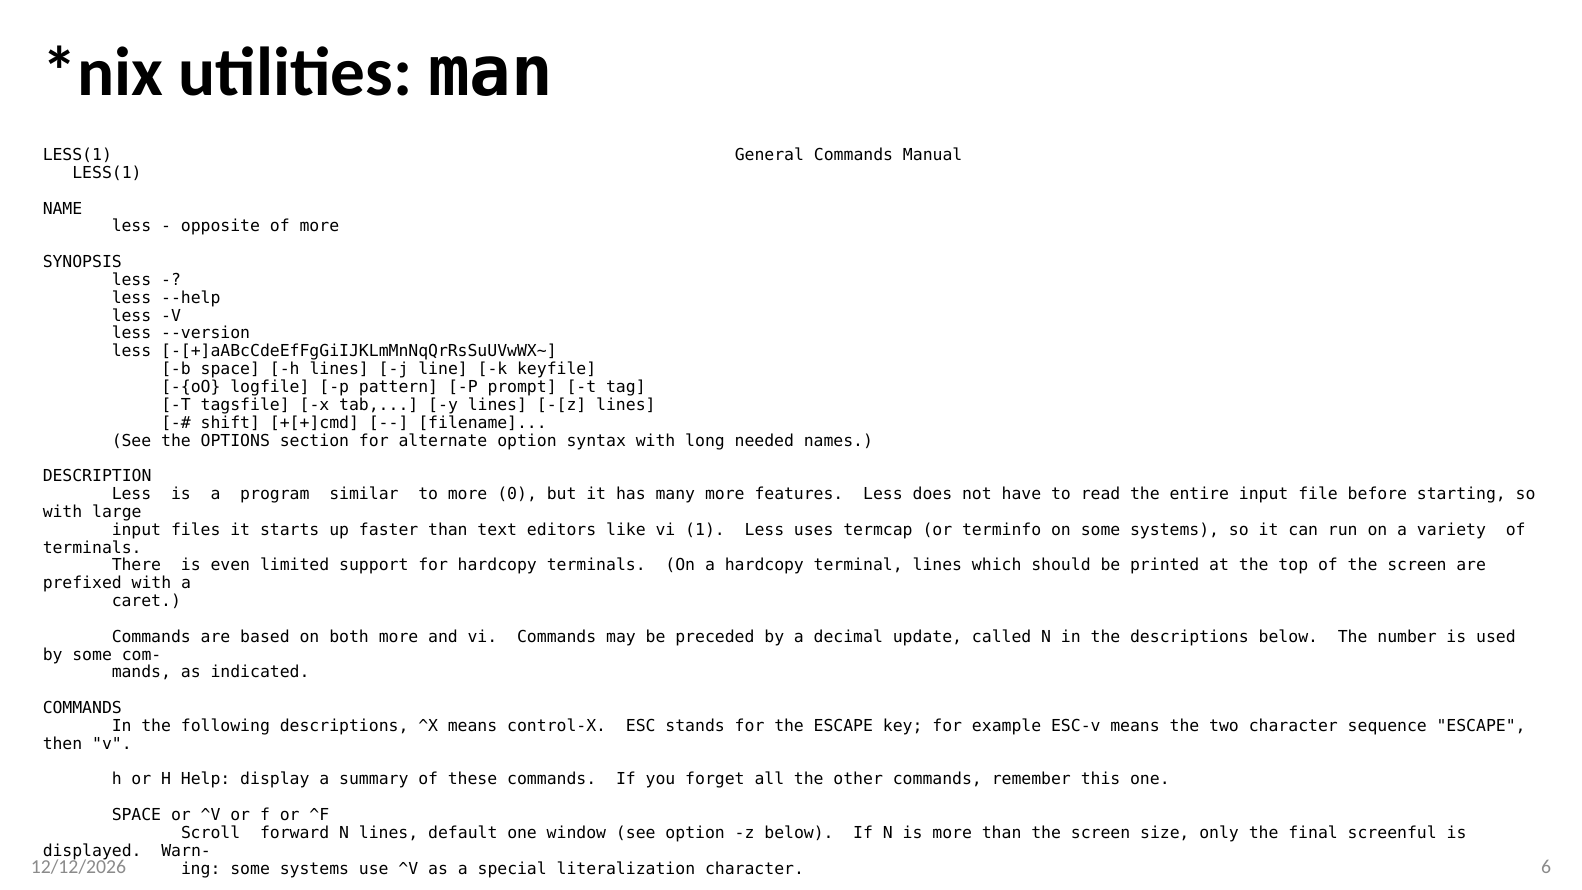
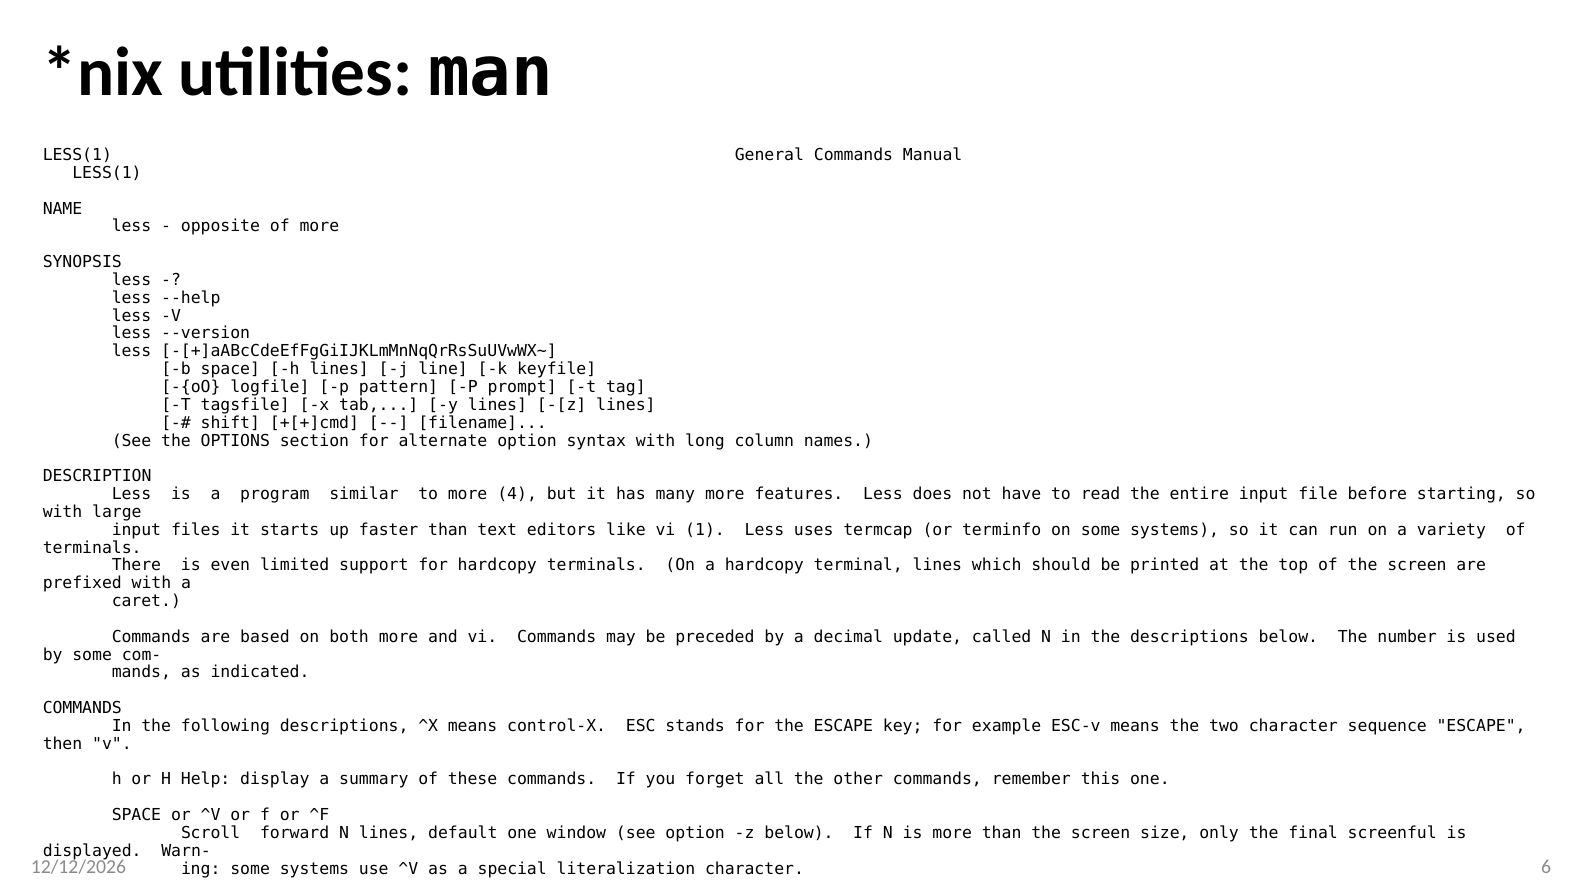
needed: needed -> column (764, 441)
0: 0 -> 4 (517, 494)
